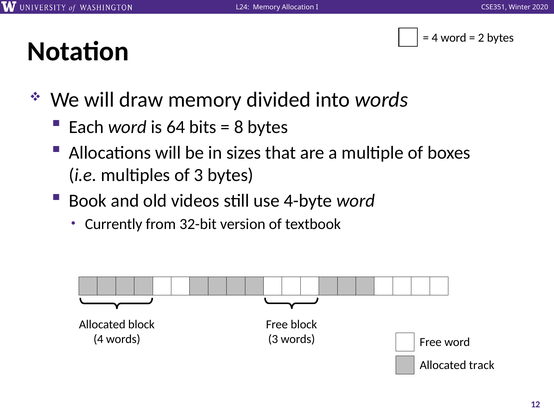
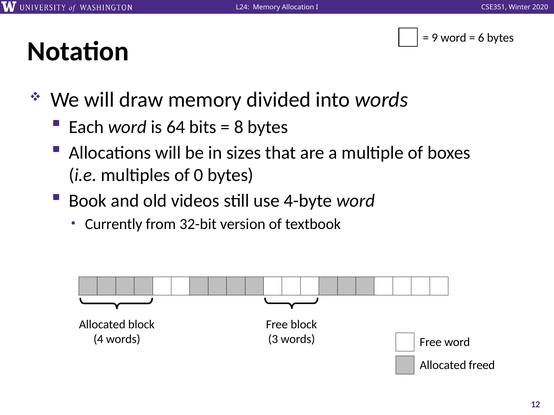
4: 4 -> 9 (435, 38)
2: 2 -> 6 (481, 38)
of 3: 3 -> 0 (199, 175)
track: track -> freed (482, 366)
